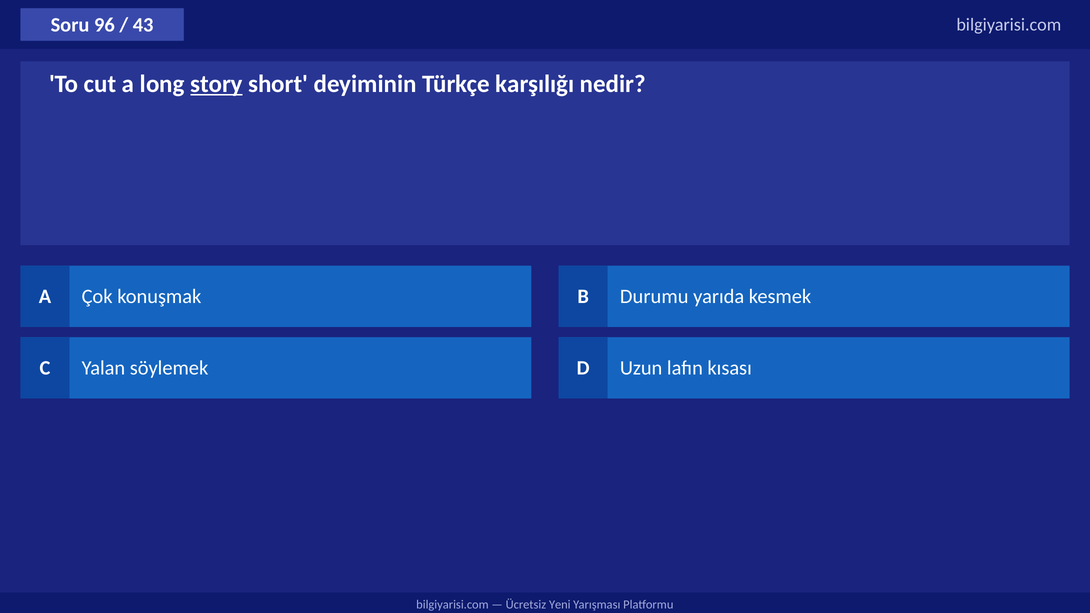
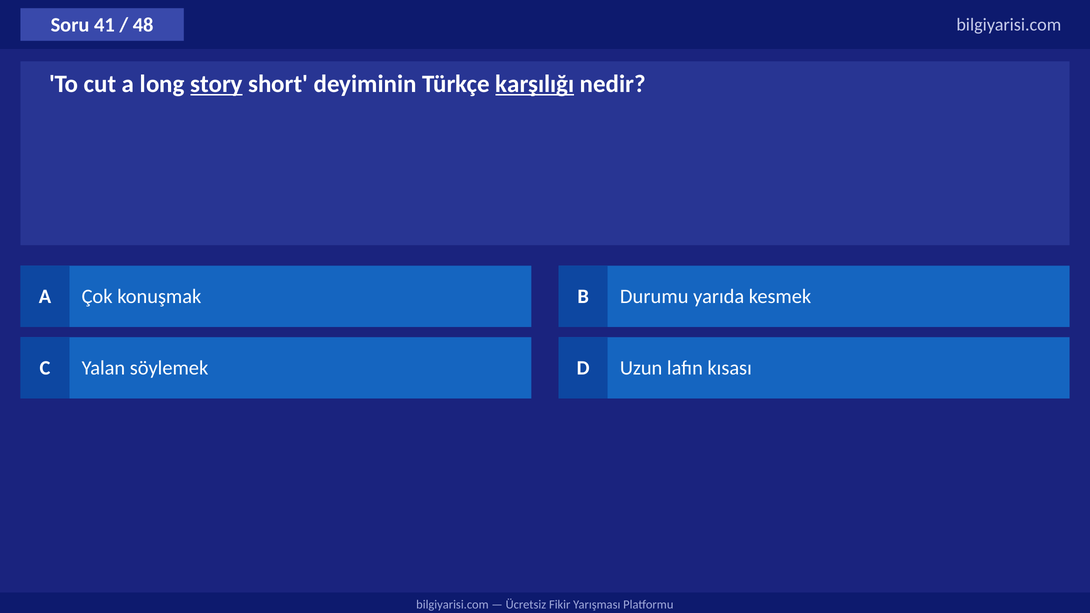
96: 96 -> 41 (104, 25)
43: 43 -> 48 (143, 25)
karşılığı underline: none -> present (535, 84)
Yeni: Yeni -> Fikir (560, 605)
